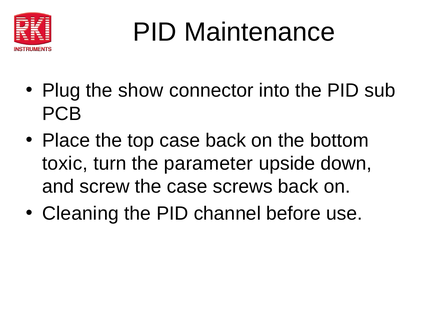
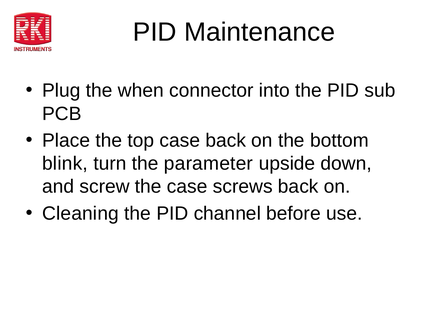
show: show -> when (141, 91)
toxic: toxic -> blink (65, 164)
